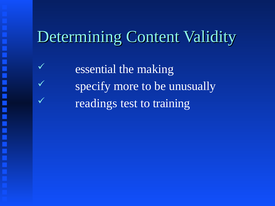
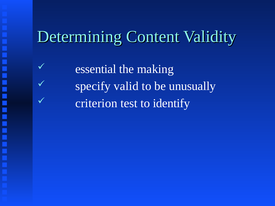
more: more -> valid (126, 86)
readings: readings -> criterion (96, 103)
training: training -> identify (171, 103)
